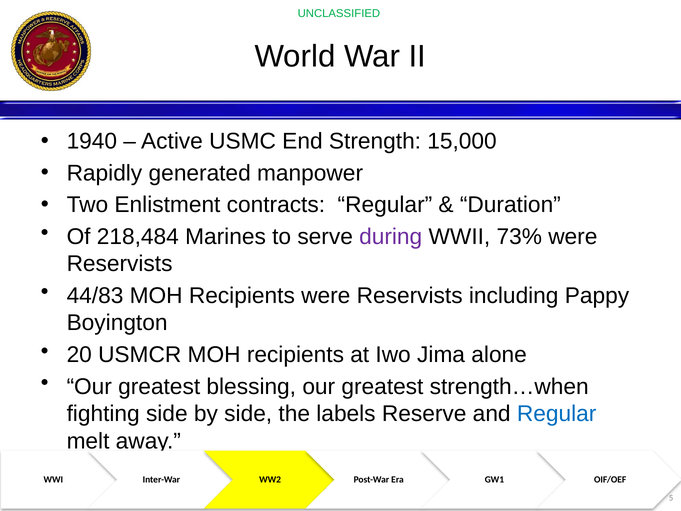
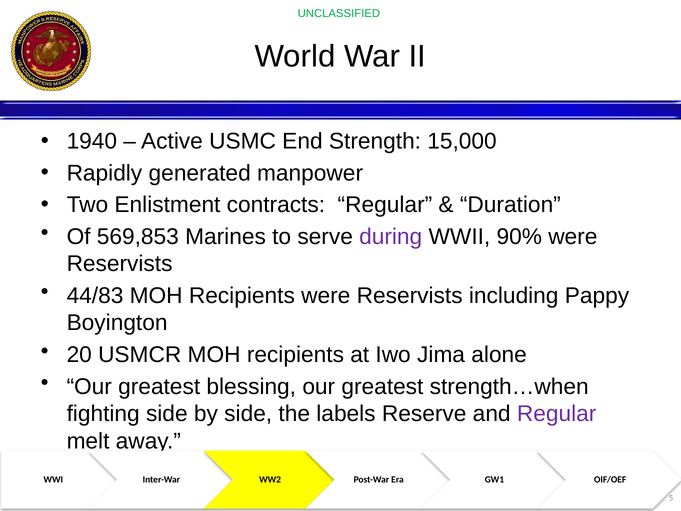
218,484: 218,484 -> 569,853 (138, 237)
73%: 73% -> 90% (519, 237)
Regular colour: blue -> purple (557, 414)
